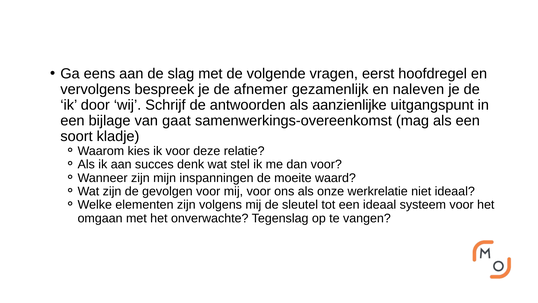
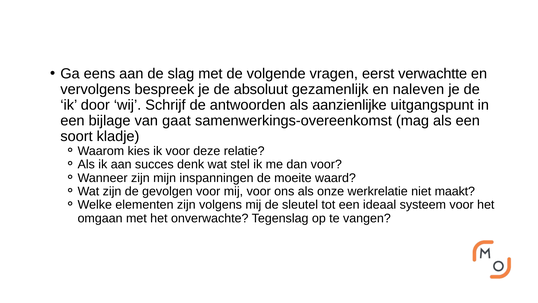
hoofdregel: hoofdregel -> verwachtte (433, 74)
afnemer: afnemer -> absoluut (261, 89)
niet ideaal: ideaal -> maakt (455, 191)
